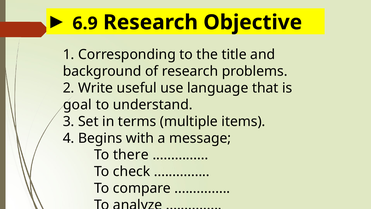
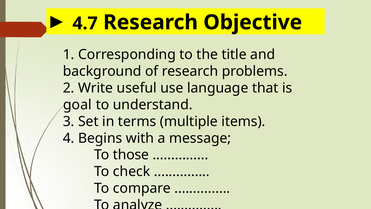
6.9: 6.9 -> 4.7 (85, 23)
there: there -> those (131, 155)
